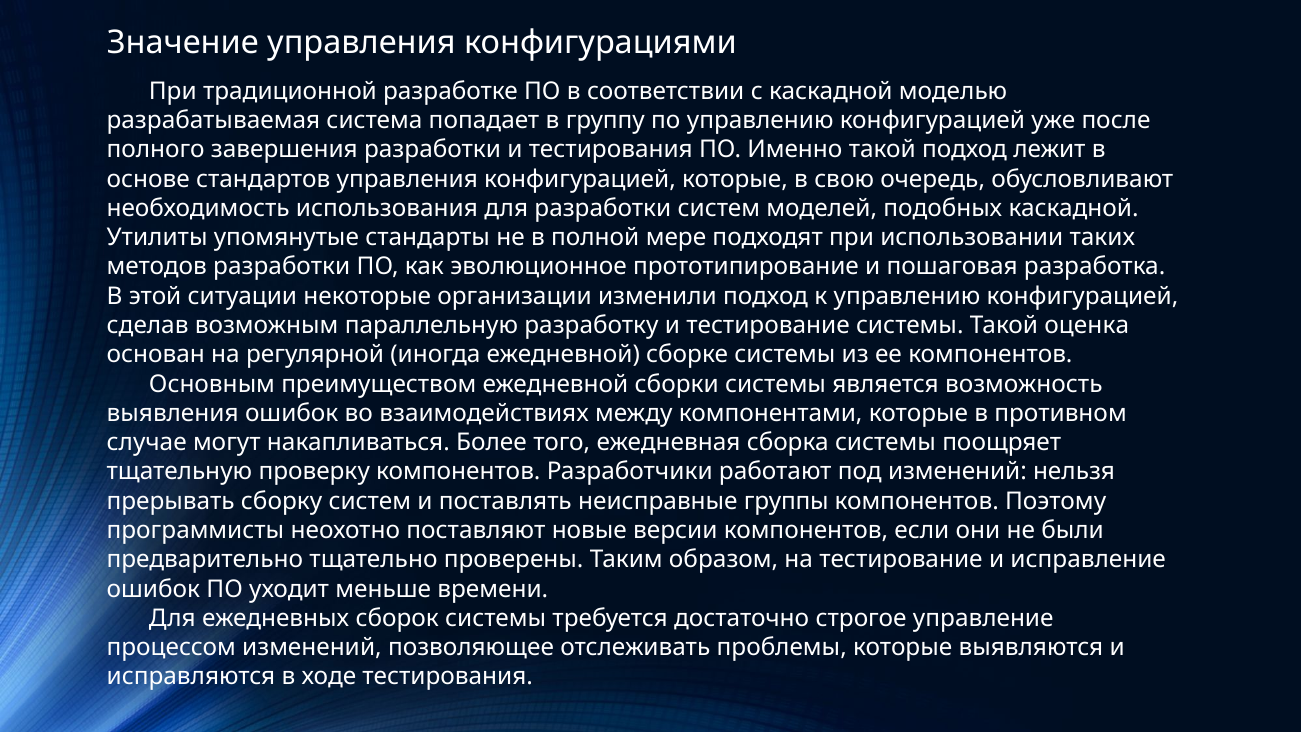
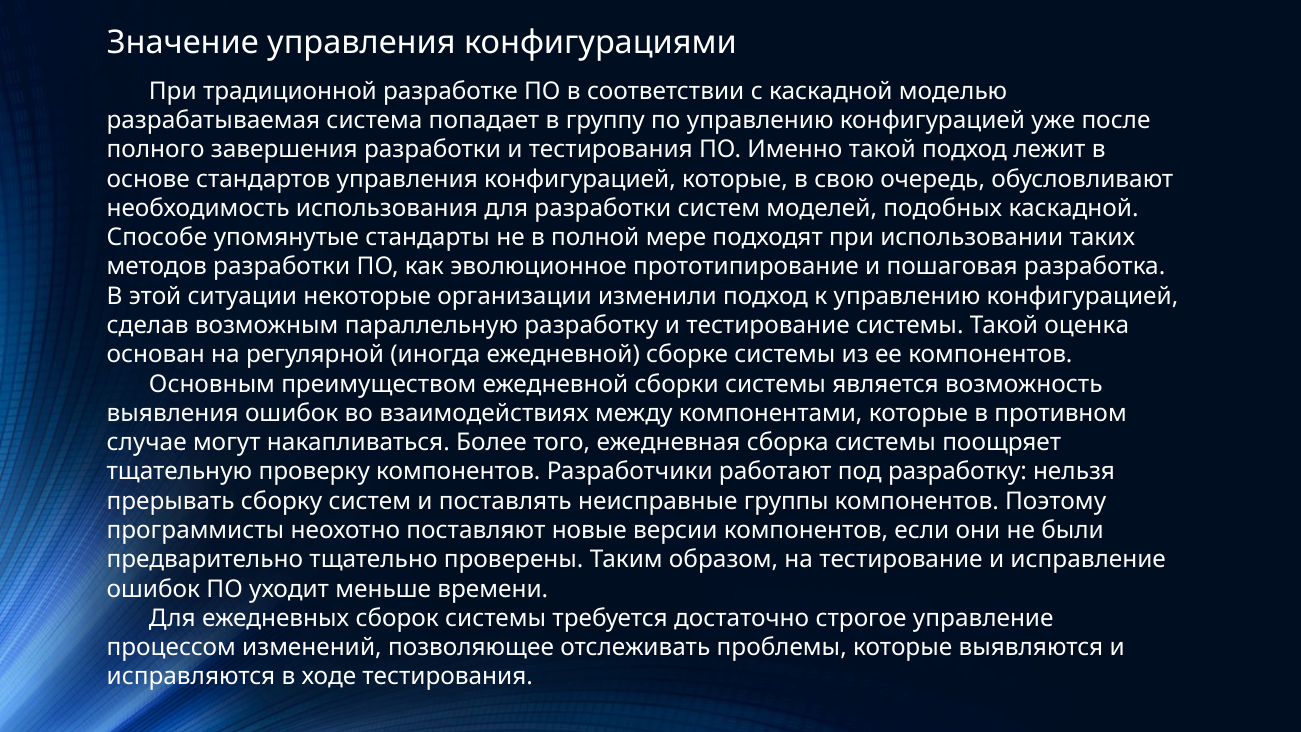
Утилиты: Утилиты -> Способе (157, 238)
под изменений: изменений -> разработку (957, 472)
